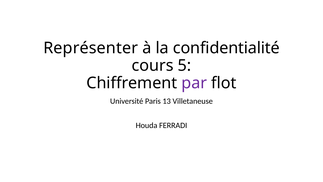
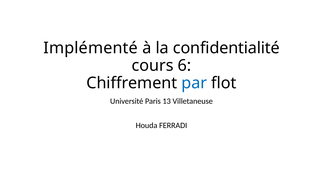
Représenter: Représenter -> Implémenté (91, 48)
5: 5 -> 6 (185, 66)
par colour: purple -> blue (194, 83)
